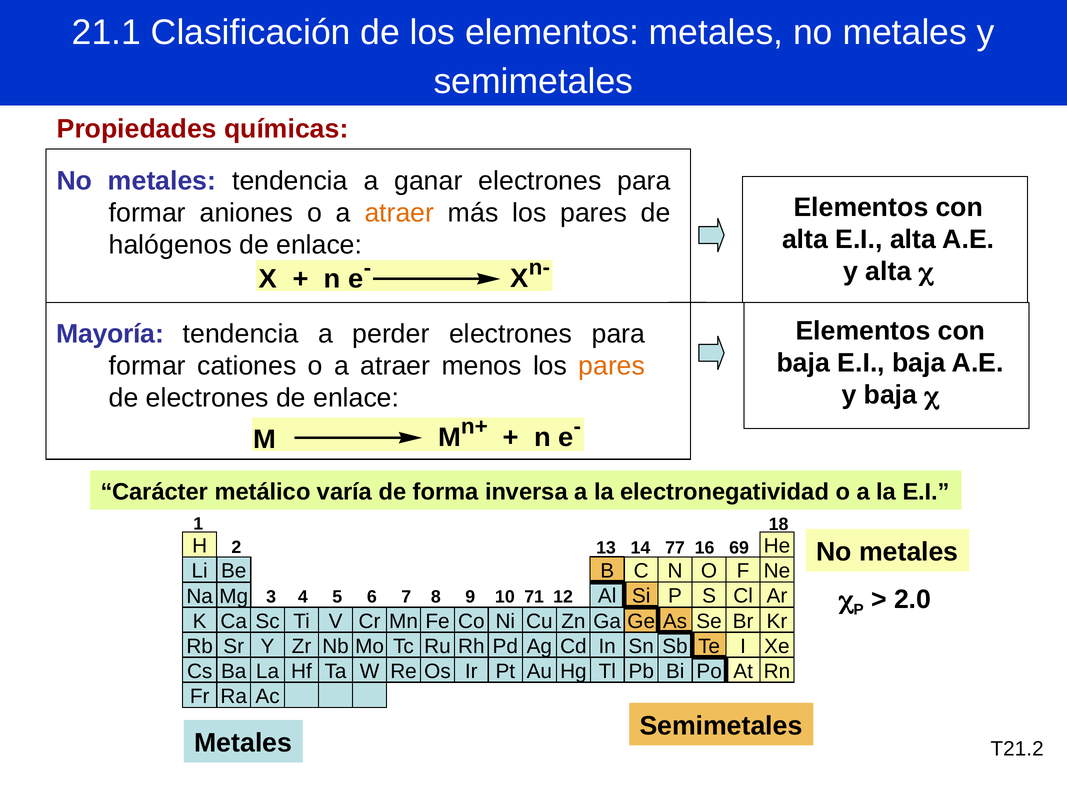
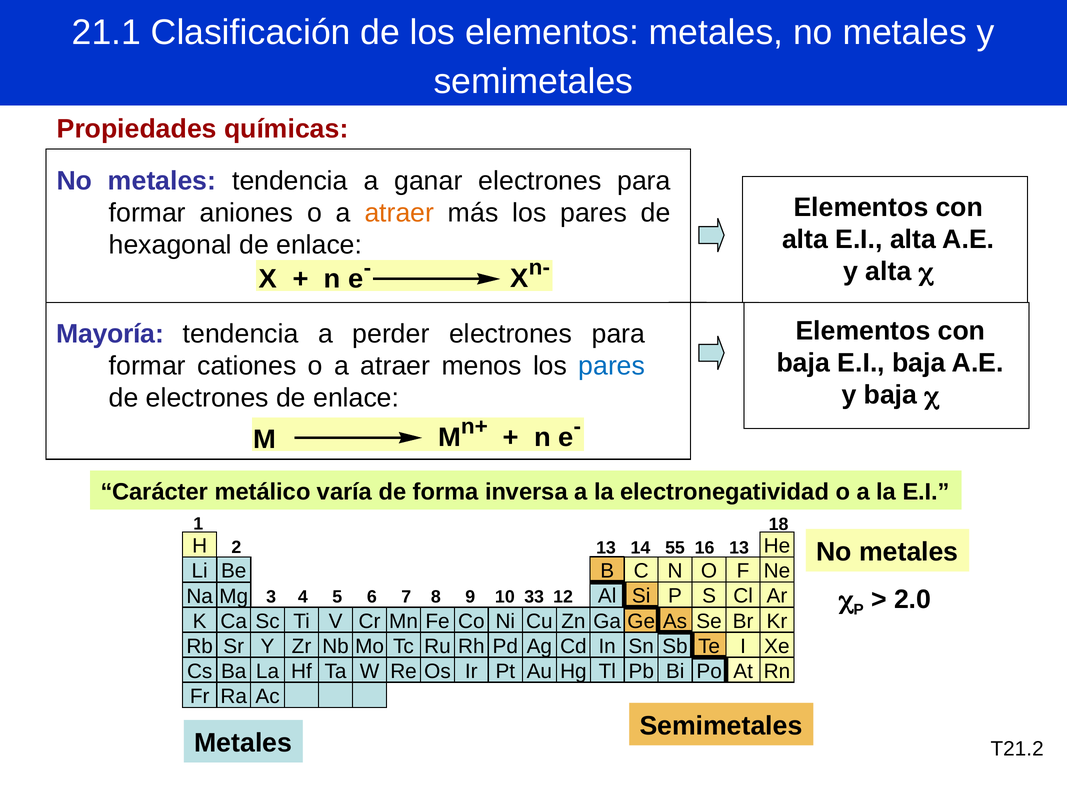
halógenos: halógenos -> hexagonal (170, 245)
pares colour: orange -> blue (612, 366)
77: 77 -> 55 (675, 547)
16 69: 69 -> 13 (739, 547)
71: 71 -> 33 (534, 596)
